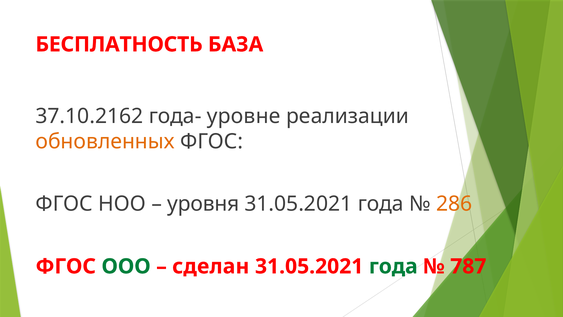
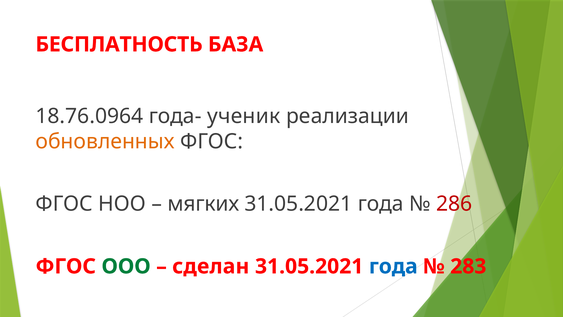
37.10.2162: 37.10.2162 -> 18.76.0964 (89, 116)
уровне: уровне -> ученик (244, 116)
уровня: уровня -> мягких (203, 204)
286 colour: orange -> red (454, 204)
года colour: green -> blue (393, 266)
787: 787 -> 283 (468, 266)
